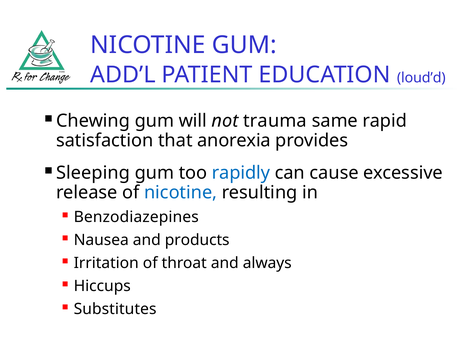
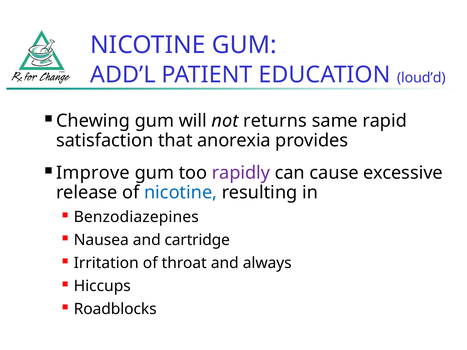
trauma: trauma -> returns (275, 121)
Sleeping: Sleeping -> Improve (93, 173)
rapidly colour: blue -> purple (241, 173)
products: products -> cartridge (197, 240)
Substitutes: Substitutes -> Roadblocks (115, 309)
